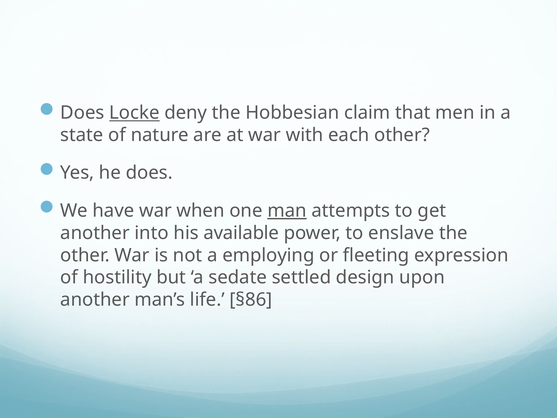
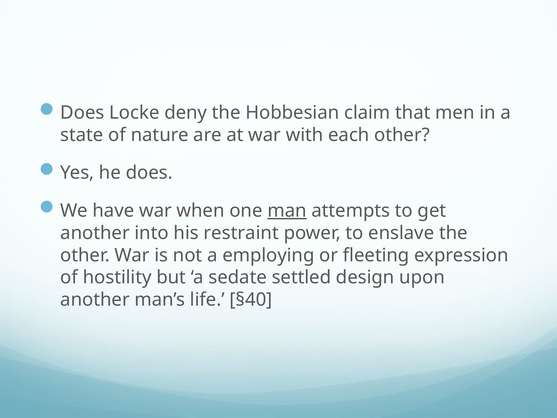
Locke underline: present -> none (134, 113)
available: available -> restraint (241, 233)
§86: §86 -> §40 (251, 300)
